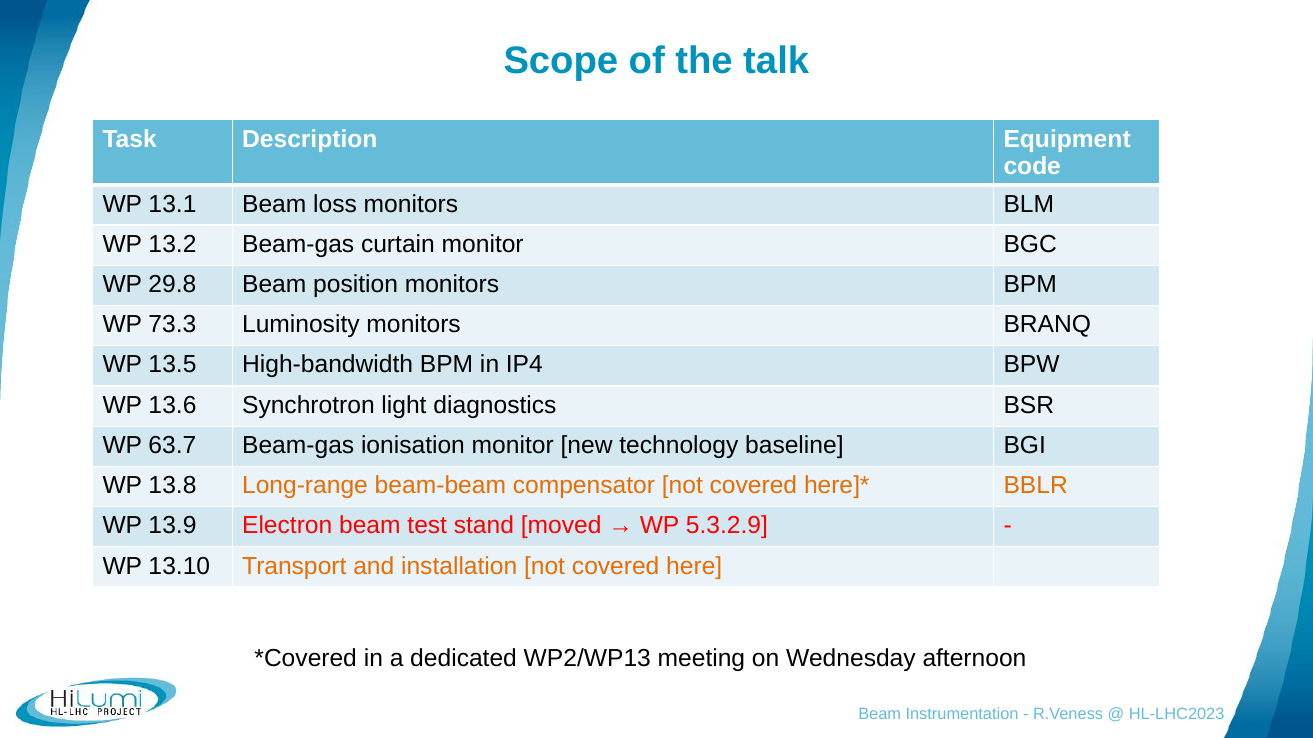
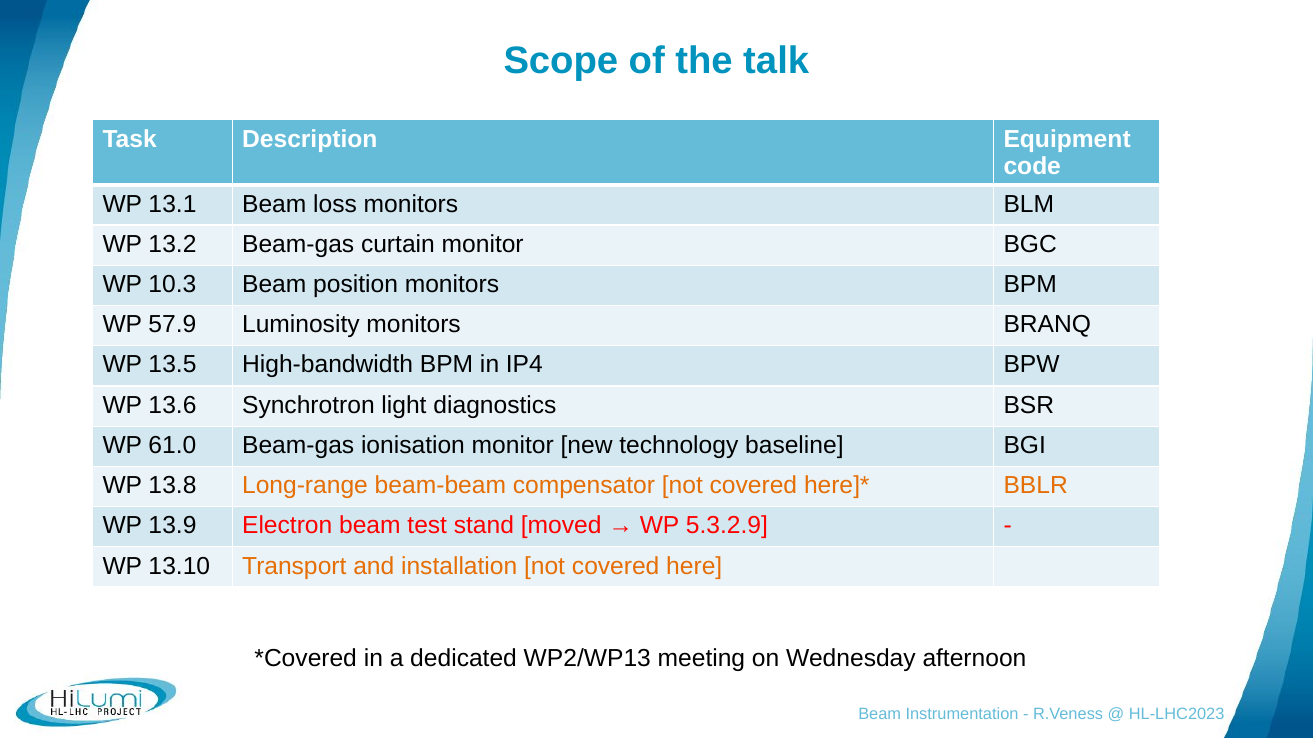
29.8: 29.8 -> 10.3 (172, 285)
73.3: 73.3 -> 57.9 (172, 325)
63.7: 63.7 -> 61.0 (172, 446)
